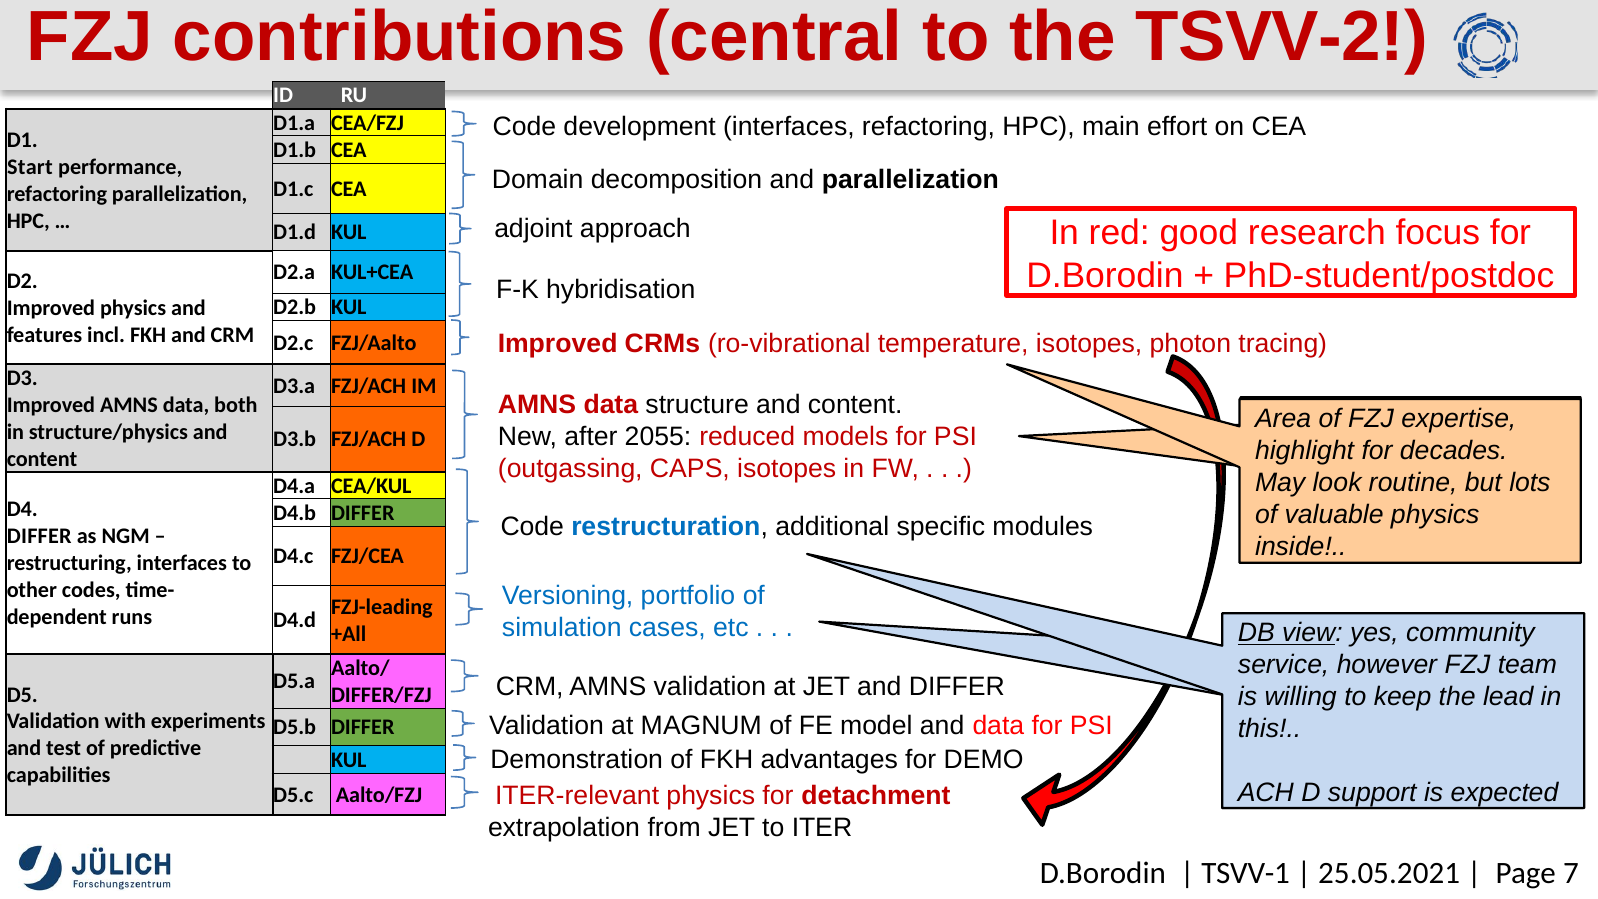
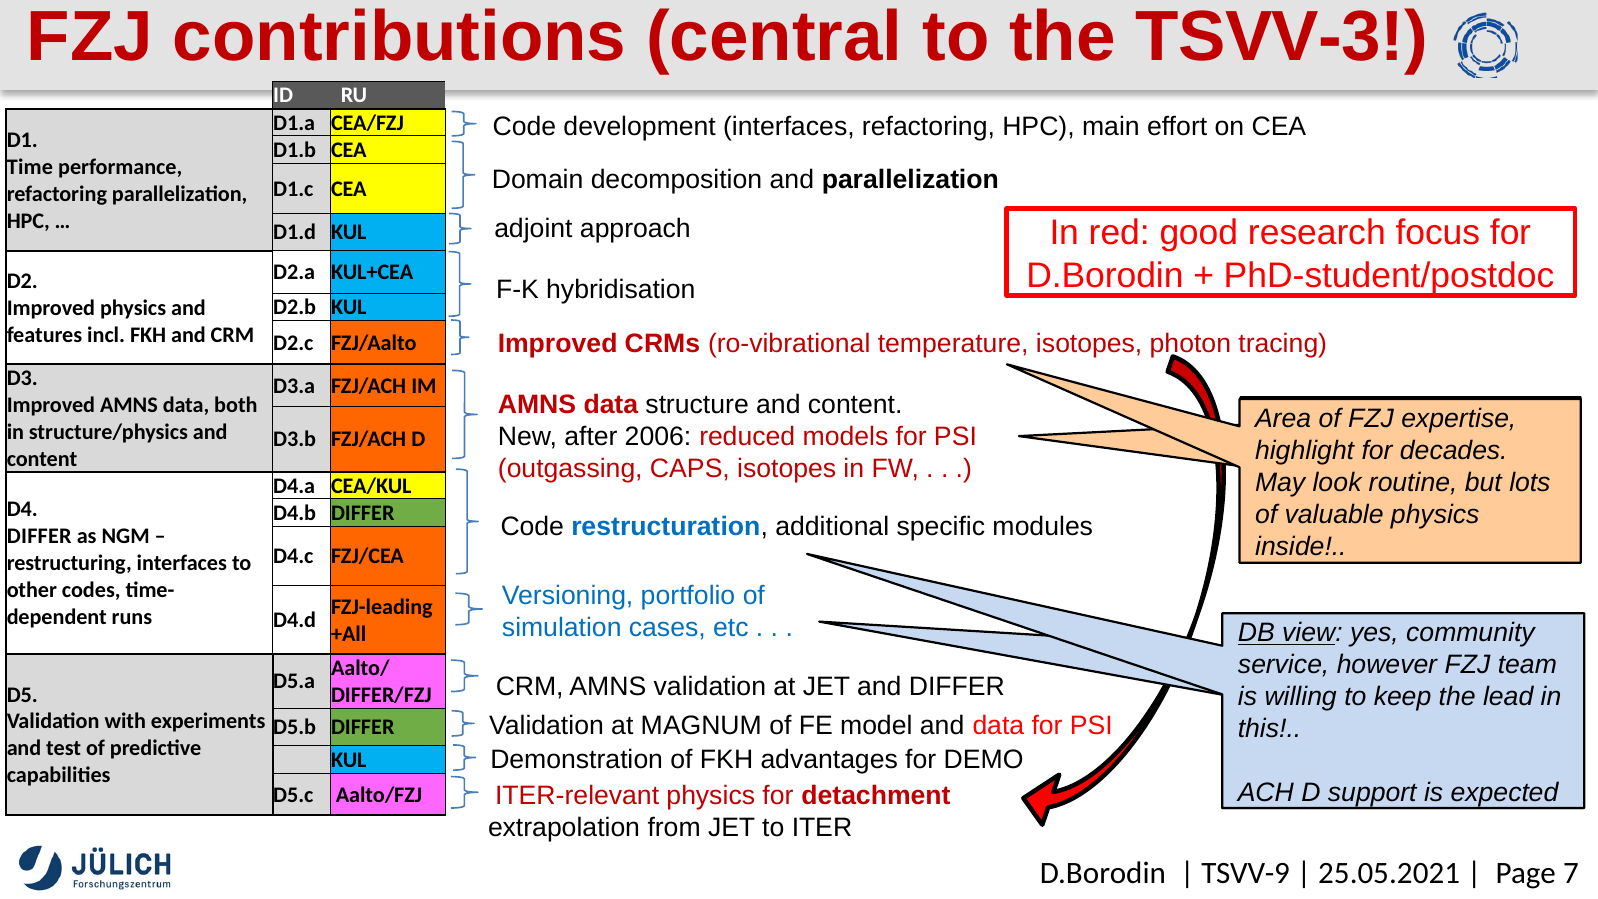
TSVV-2: TSVV-2 -> TSVV-3 (1282, 37)
Start: Start -> Time (30, 167)
2055: 2055 -> 2006 (658, 437)
TSVV-1: TSVV-1 -> TSVV-9 (1246, 873)
